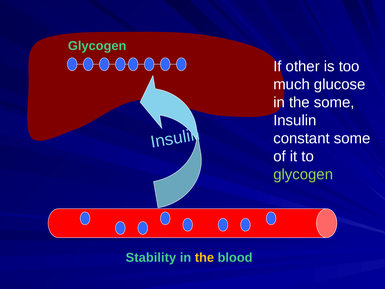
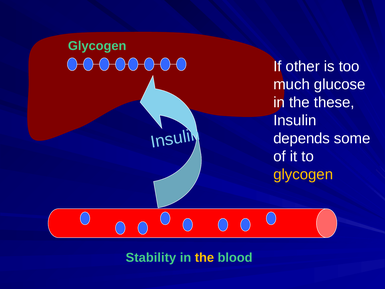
the some: some -> these (334, 102)
constant: constant -> depends (302, 138)
glycogen colour: light green -> yellow (303, 174)
